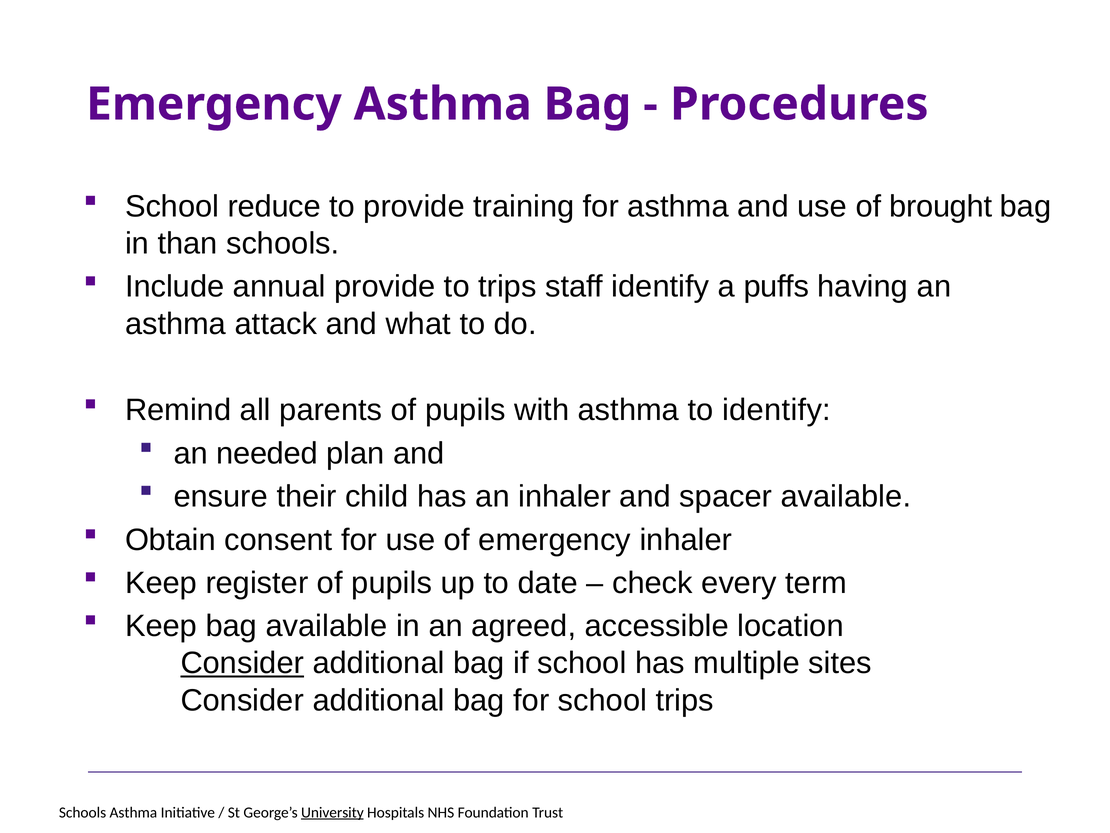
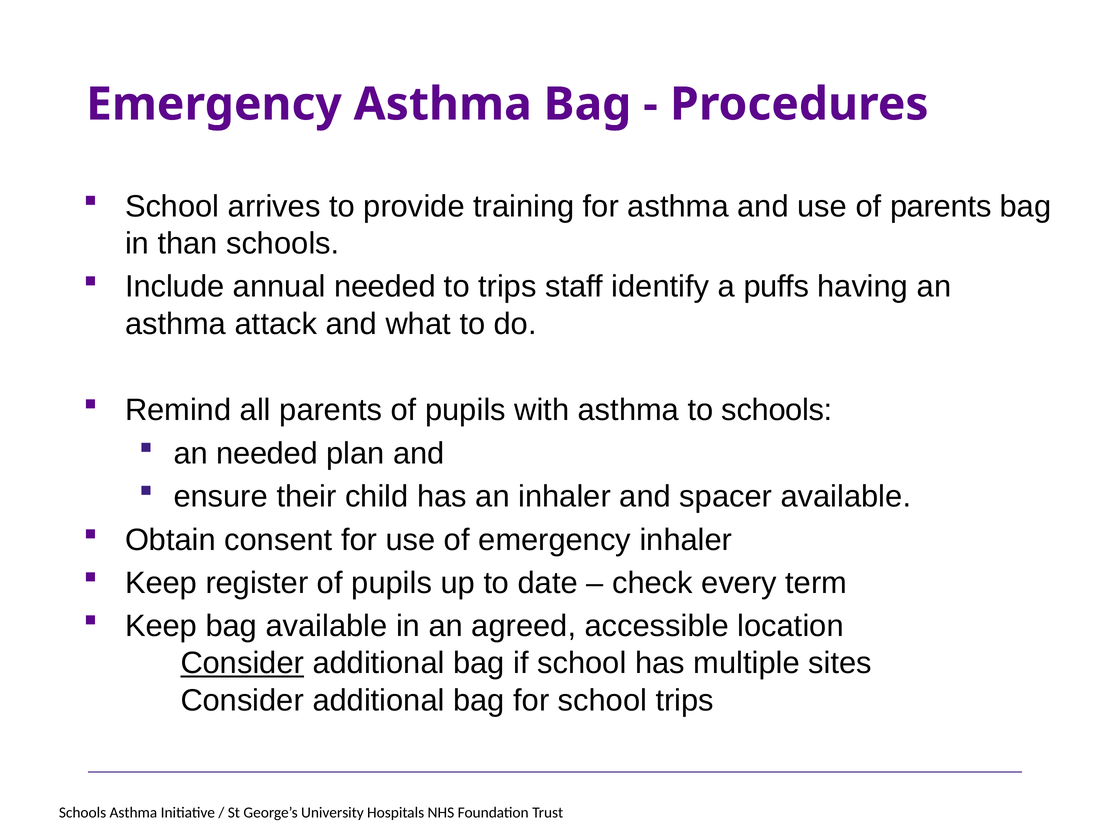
reduce: reduce -> arrives (274, 206)
of brought: brought -> parents (941, 206)
annual provide: provide -> needed (385, 287)
to identify: identify -> schools (777, 410)
University underline: present -> none (332, 812)
